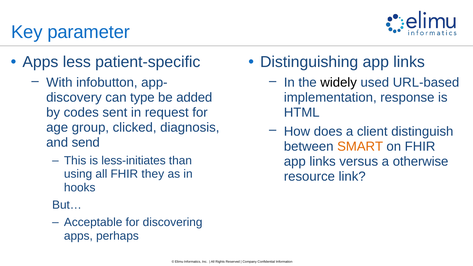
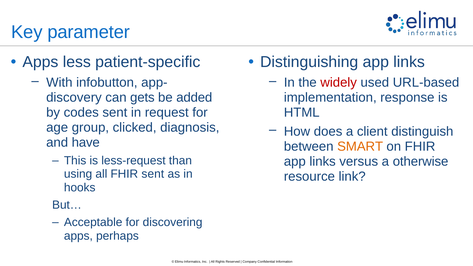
widely colour: black -> red (339, 82)
type: type -> gets (142, 97)
send: send -> have (86, 142)
less-initiates: less-initiates -> less-request (133, 161)
FHIR they: they -> sent (153, 174)
